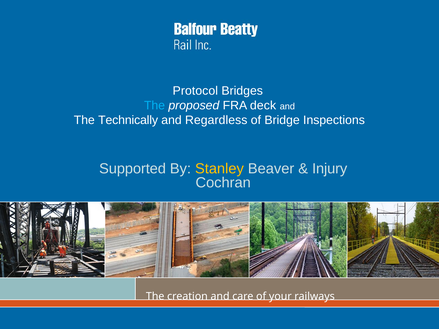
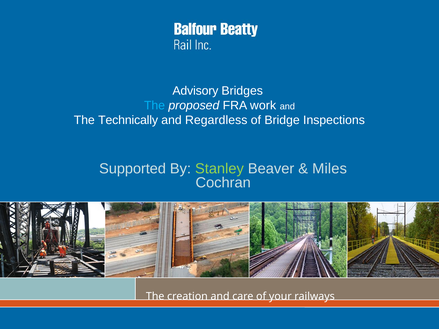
Protocol: Protocol -> Advisory (195, 91)
deck: deck -> work (263, 105)
Stanley colour: yellow -> light green (219, 169)
Injury: Injury -> Miles (330, 169)
